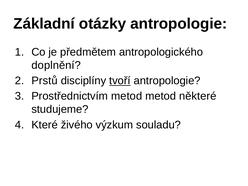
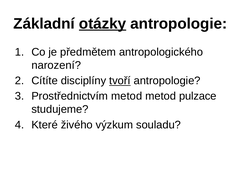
otázky underline: none -> present (103, 24)
doplnění: doplnění -> narození (56, 65)
Prstů: Prstů -> Cítíte (45, 81)
některé: některé -> pulzace (198, 96)
